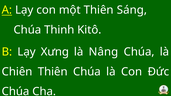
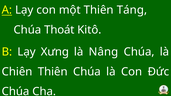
Sáng: Sáng -> Táng (132, 10)
Thinh: Thinh -> Thoát (59, 30)
